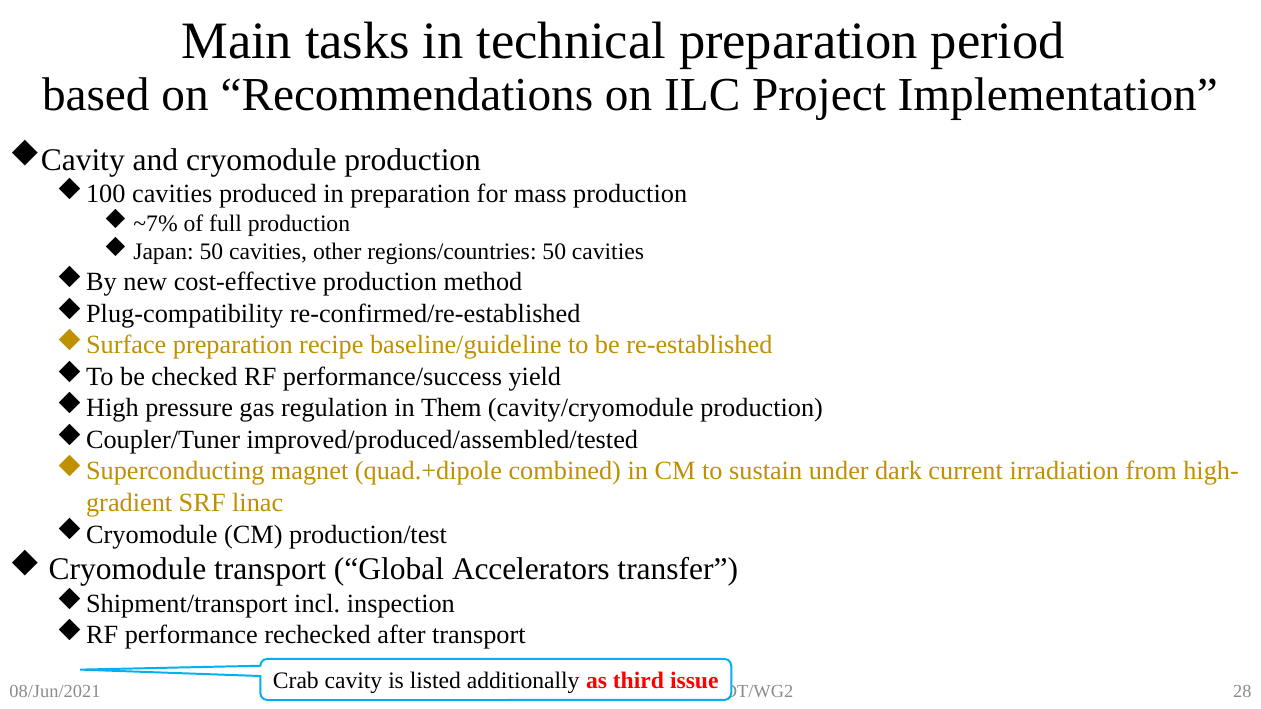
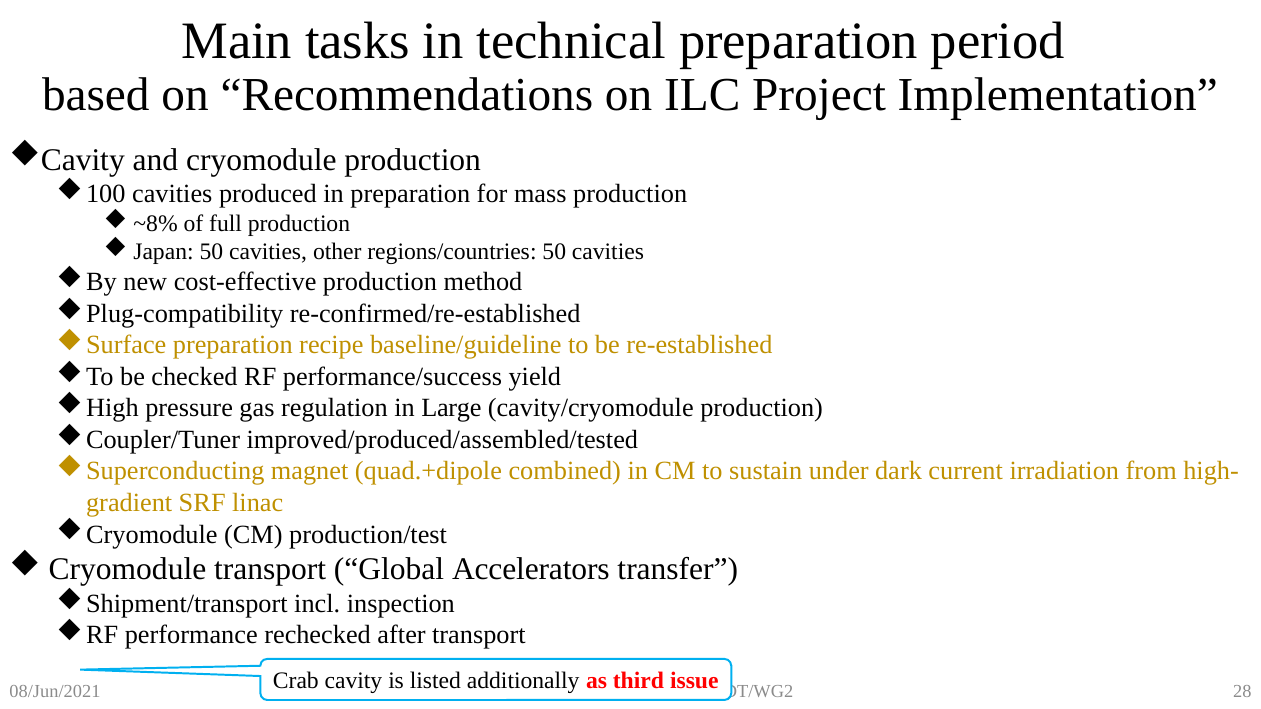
~7%: ~7% -> ~8% (156, 224)
Them: Them -> Large (451, 408)
